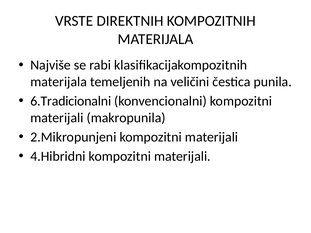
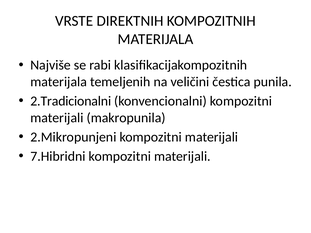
6.Tradicionalni: 6.Tradicionalni -> 2.Tradicionalni (71, 101)
4.Hibridni: 4.Hibridni -> 7.Hibridni (58, 157)
